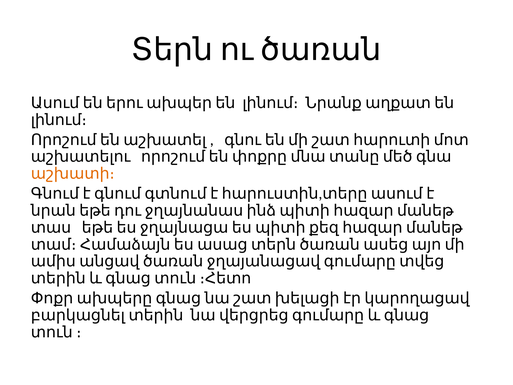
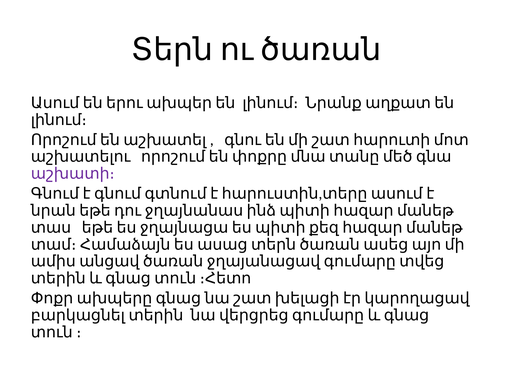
աշխատի։ colour: orange -> purple (73, 174)
